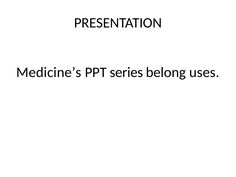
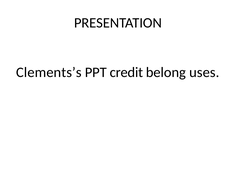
Medicine’s: Medicine’s -> Clements’s (49, 72)
series: series -> credit (126, 72)
